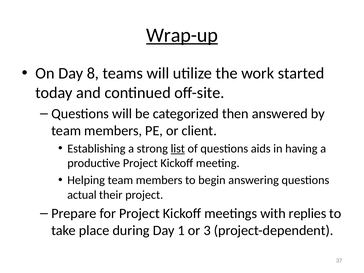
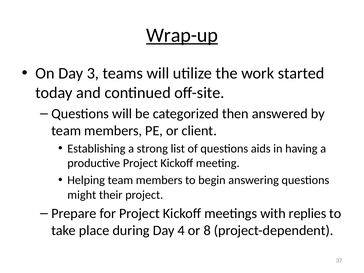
8: 8 -> 3 (93, 73)
list underline: present -> none (178, 149)
actual: actual -> might (82, 195)
1: 1 -> 4 (181, 230)
3: 3 -> 8 (207, 230)
